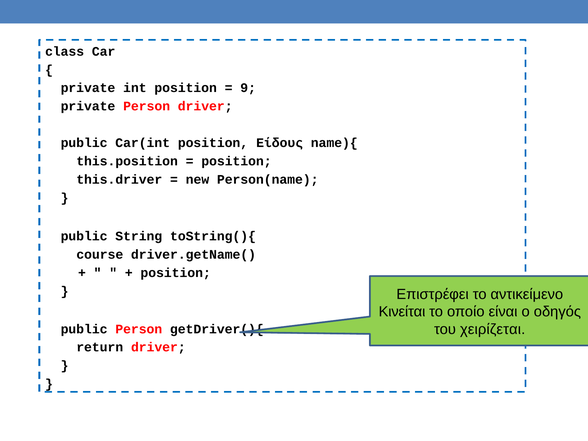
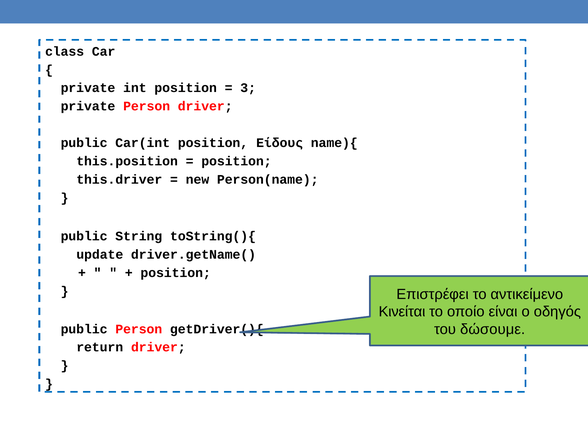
9: 9 -> 3 (248, 88)
course: course -> update (100, 254)
χειρίζεται: χειρίζεται -> δώσουμε (493, 329)
